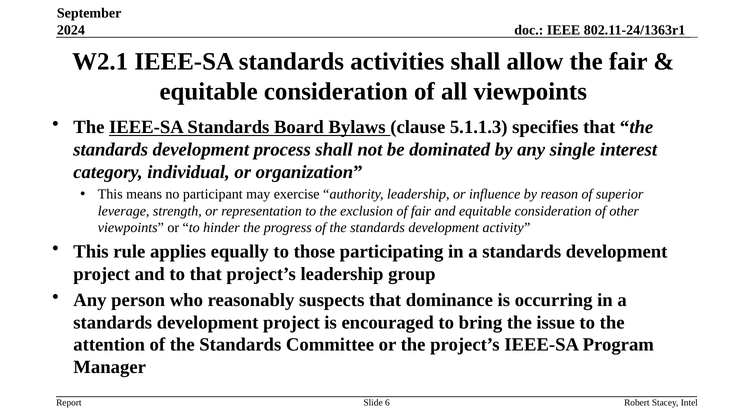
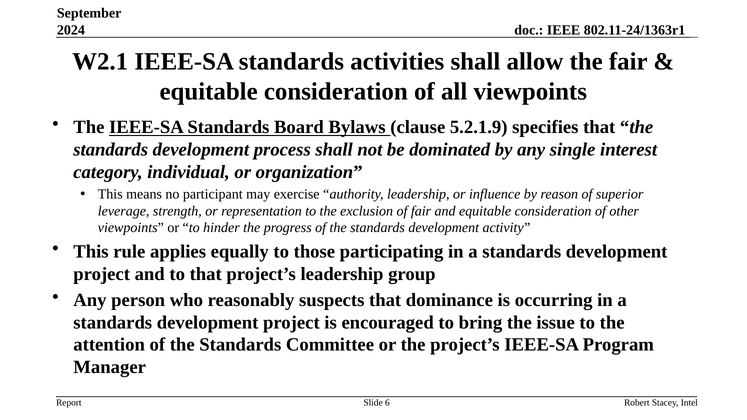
5.1.1.3: 5.1.1.3 -> 5.2.1.9 (479, 127)
